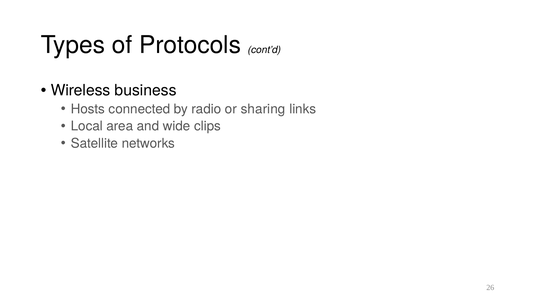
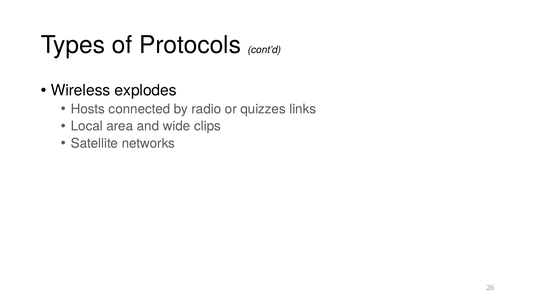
business: business -> explodes (146, 90)
sharing: sharing -> quizzes (263, 109)
